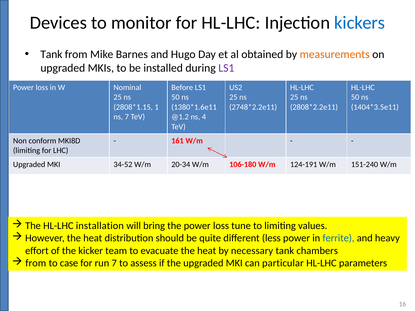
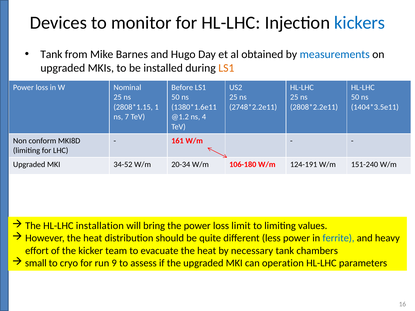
measurements colour: orange -> blue (335, 54)
LS1 colour: purple -> orange (226, 68)
tune: tune -> limit (241, 226)
from: from -> small (36, 263)
case: case -> cryo (69, 263)
run 7: 7 -> 9 (114, 263)
particular: particular -> operation (283, 263)
